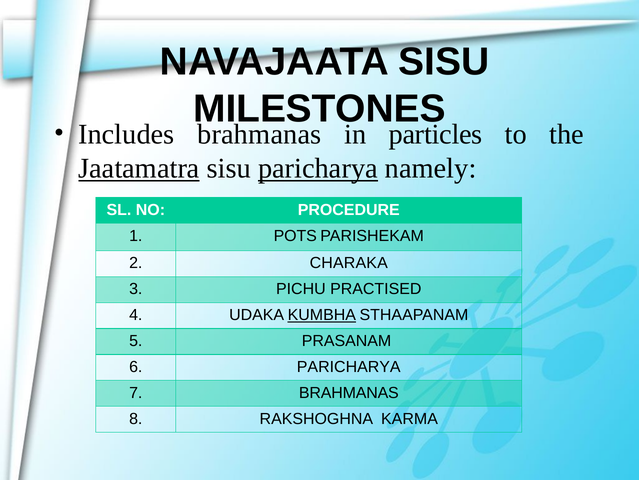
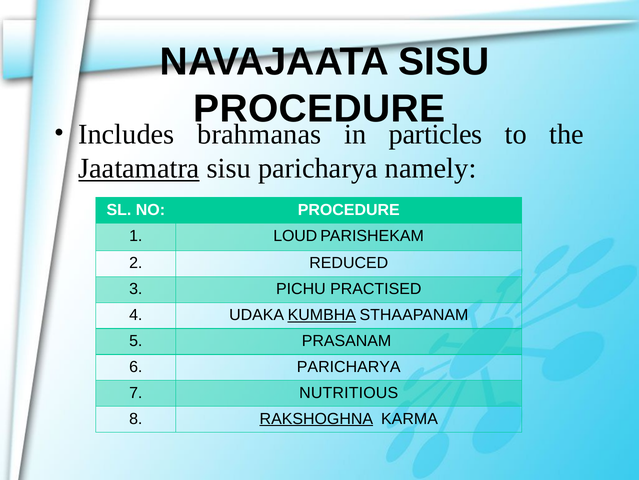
MILESTONES: MILESTONES -> PROCEDURE (319, 109)
paricharya underline: present -> none (318, 168)
POTS: POTS -> LOUD (295, 235)
CHARAKA: CHARAKA -> REDUCED (349, 263)
7 BRAHMANAS: BRAHMANAS -> NUTRITIOUS (349, 392)
RAKSHOGHNA underline: none -> present (316, 418)
